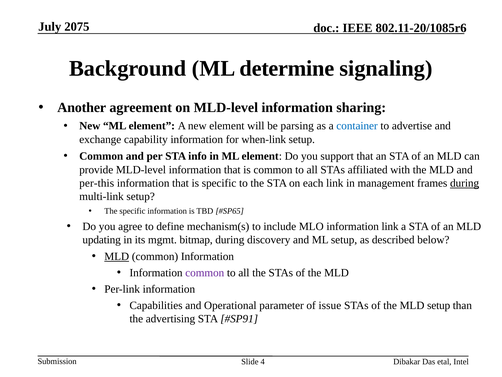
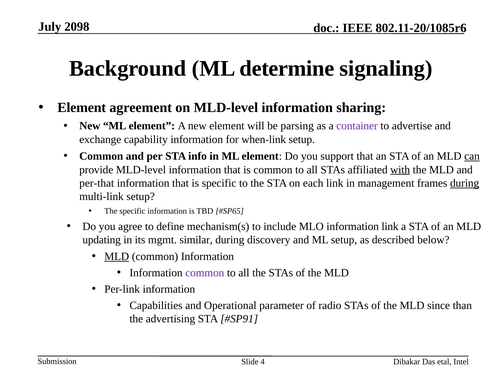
2075: 2075 -> 2098 (77, 27)
Another: Another -> Element (82, 107)
container colour: blue -> purple (357, 126)
can underline: none -> present (472, 156)
with underline: none -> present (400, 169)
per-this: per-this -> per-that (97, 183)
bitmap: bitmap -> similar (196, 240)
issue: issue -> radio (330, 305)
MLD setup: setup -> since (439, 305)
